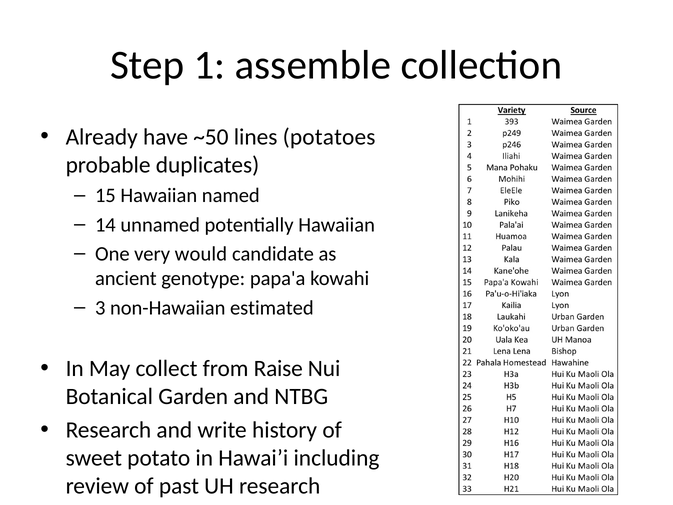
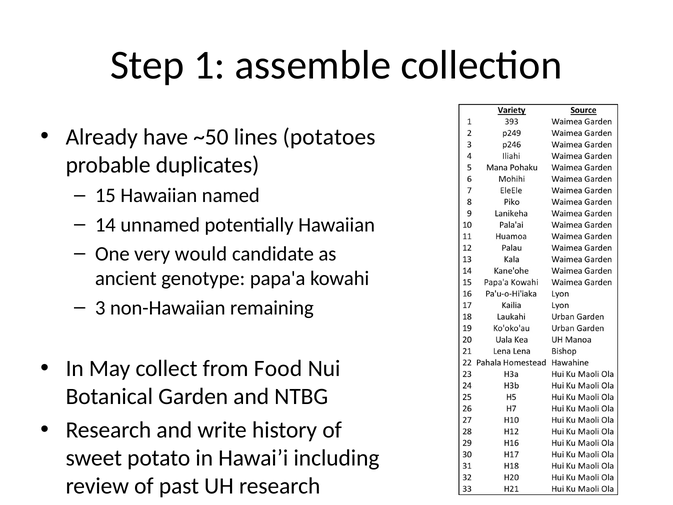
estimated: estimated -> remaining (272, 308)
Raise: Raise -> Food (278, 369)
